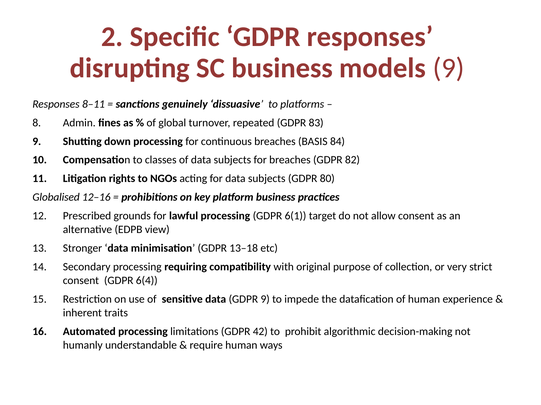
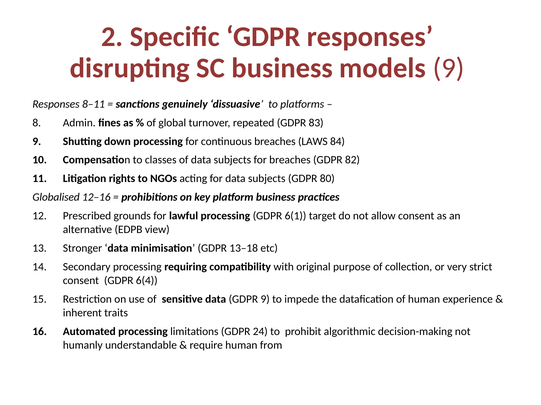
BASIS: BASIS -> LAWS (313, 142)
42: 42 -> 24 (260, 332)
ways: ways -> from (271, 346)
